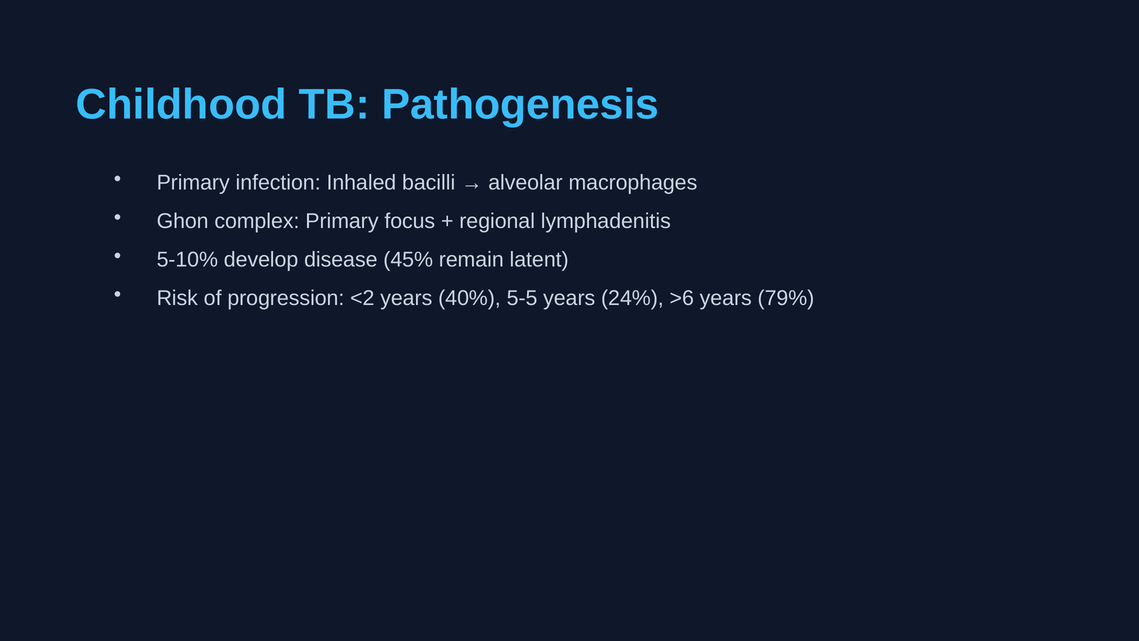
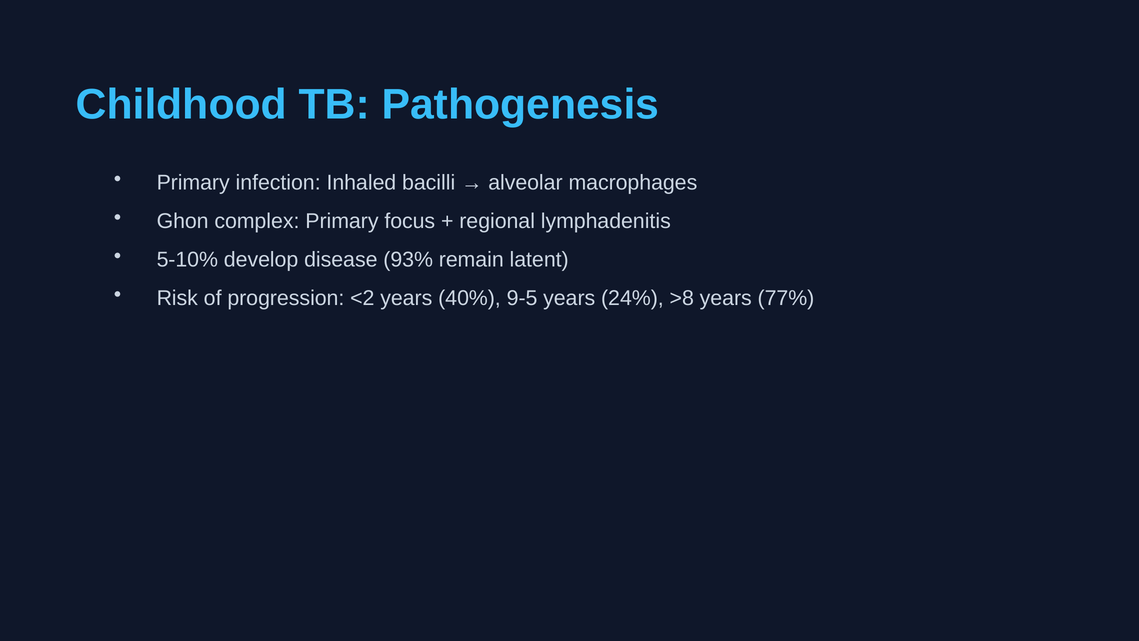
45%: 45% -> 93% (408, 260)
5-5: 5-5 -> 9-5 (522, 298)
>6: >6 -> >8 (682, 298)
79%: 79% -> 77% (786, 298)
